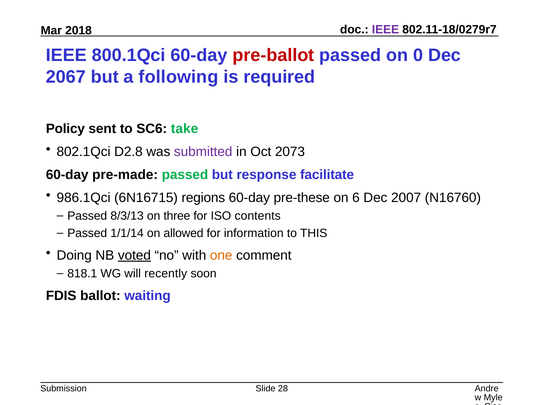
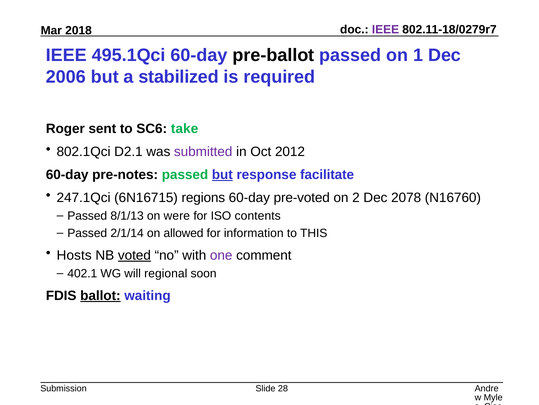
800.1Qci: 800.1Qci -> 495.1Qci (129, 55)
pre-ballot colour: red -> black (273, 55)
0: 0 -> 1 (418, 55)
2067: 2067 -> 2006 (66, 77)
following: following -> stabilized (179, 77)
Policy: Policy -> Roger (65, 129)
D2.8: D2.8 -> D2.1 (128, 151)
2073: 2073 -> 2012 (290, 151)
pre-made: pre-made -> pre-notes (125, 174)
but underline: none -> present (222, 174)
986.1Qci: 986.1Qci -> 247.1Qci (84, 197)
pre-these: pre-these -> pre-voted (302, 197)
6: 6 -> 2 (356, 197)
2007: 2007 -> 2078 (406, 197)
8/3/13: 8/3/13 -> 8/1/13 (127, 215)
three: three -> were (177, 215)
1/1/14: 1/1/14 -> 2/1/14 (127, 233)
Doing: Doing -> Hosts (74, 255)
one colour: orange -> purple (221, 255)
818.1: 818.1 -> 402.1 (82, 273)
recently: recently -> regional (166, 273)
ballot underline: none -> present (100, 295)
